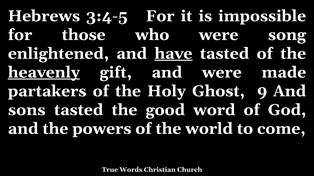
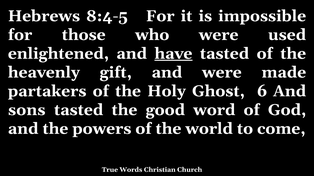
3:4-5: 3:4-5 -> 8:4-5 (107, 16)
song: song -> used (287, 35)
heavenly underline: present -> none (44, 73)
9: 9 -> 6 (262, 91)
